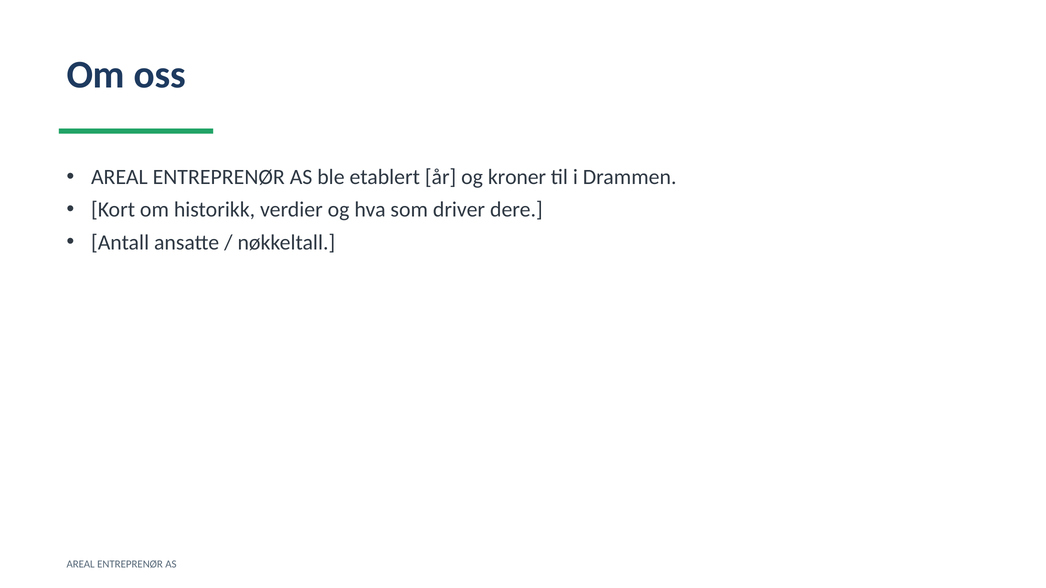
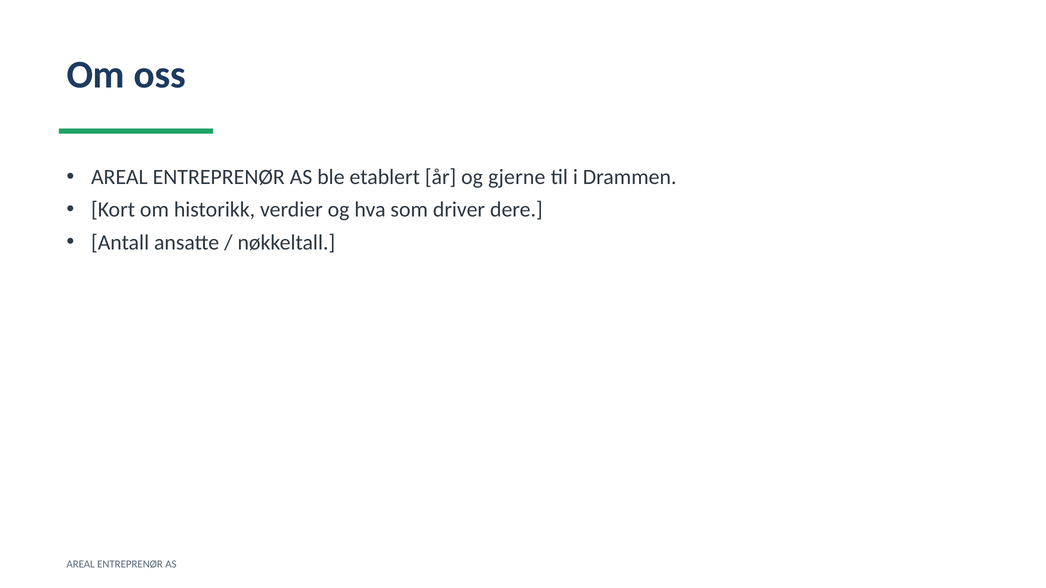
kroner: kroner -> gjerne (517, 177)
